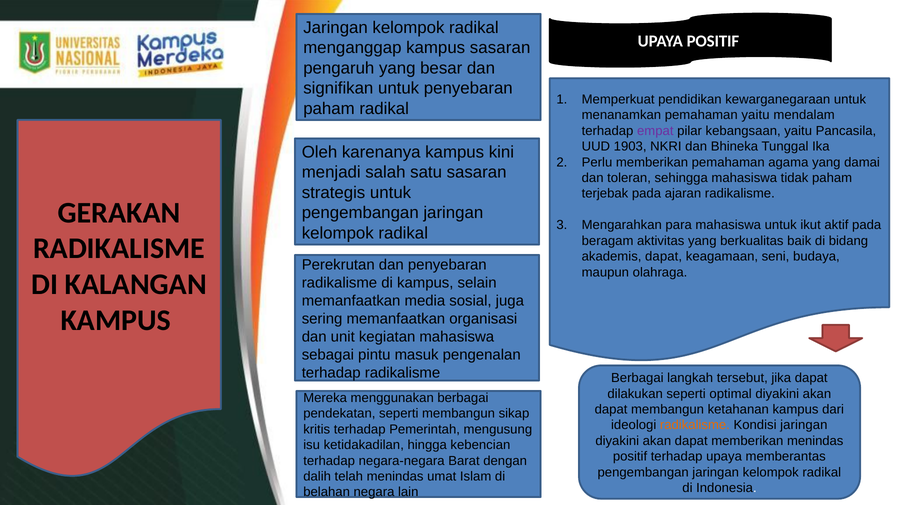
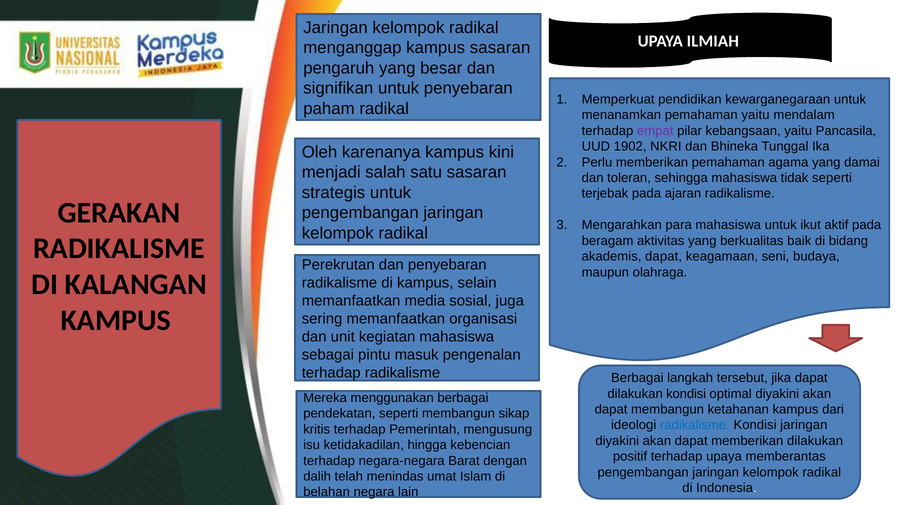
UPAYA POSITIF: POSITIF -> ILMIAH (713, 41)
1903: 1903 -> 1902 (630, 147)
tidak paham: paham -> seperti (832, 178)
dilakukan seperti: seperti -> kondisi (686, 394)
radikalisme colour: orange -> blue (695, 425)
memberikan menindas: menindas -> dilakukan (815, 441)
